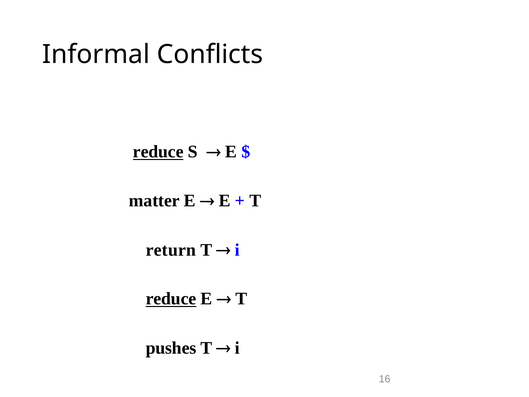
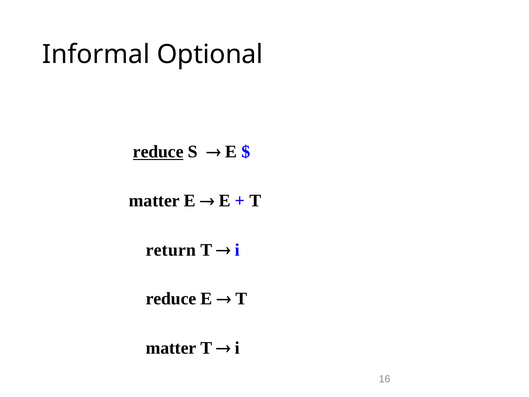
Conflicts: Conflicts -> Optional (210, 54)
reduce underline: present -> none (171, 299)
pushes: pushes -> matter (171, 348)
